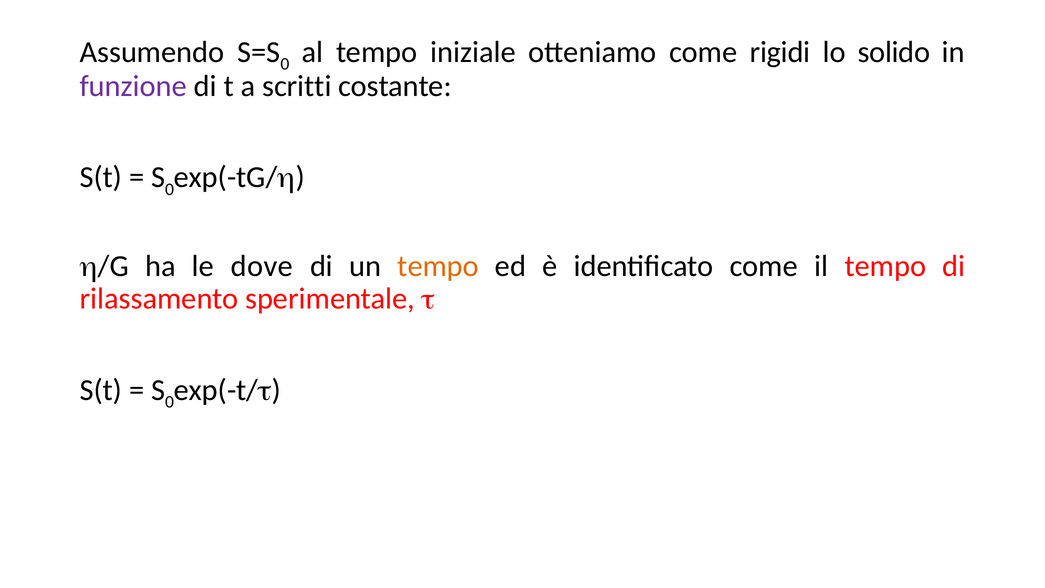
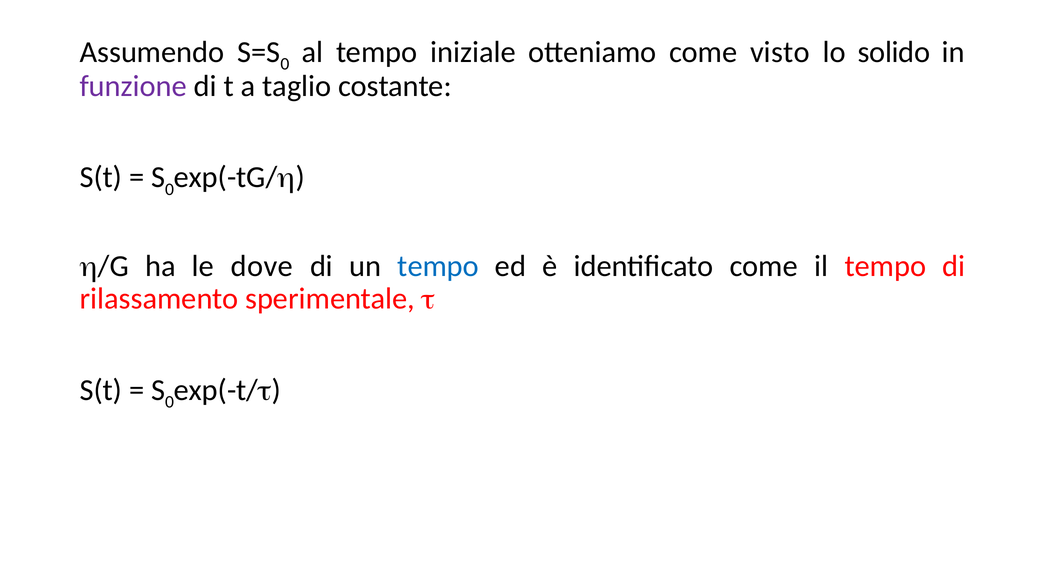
rigidi: rigidi -> visto (780, 52)
scritti: scritti -> taglio (297, 86)
tempo colour: orange -> blue (438, 266)
